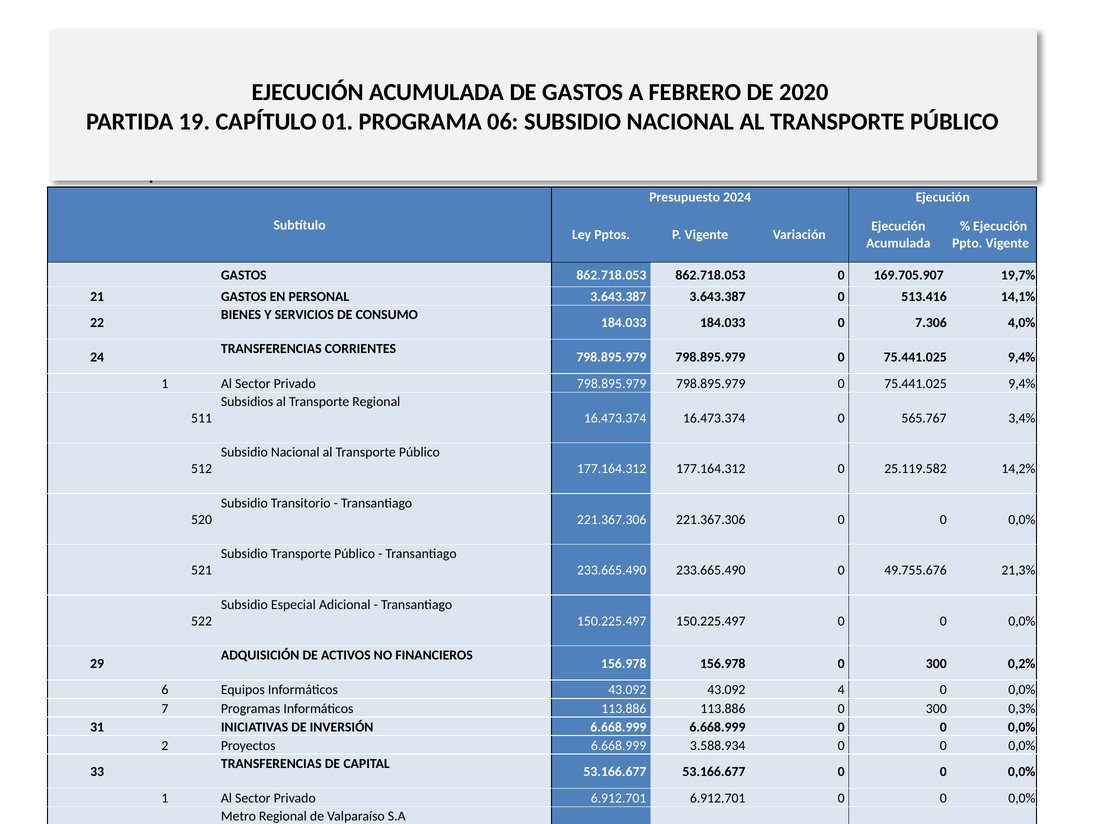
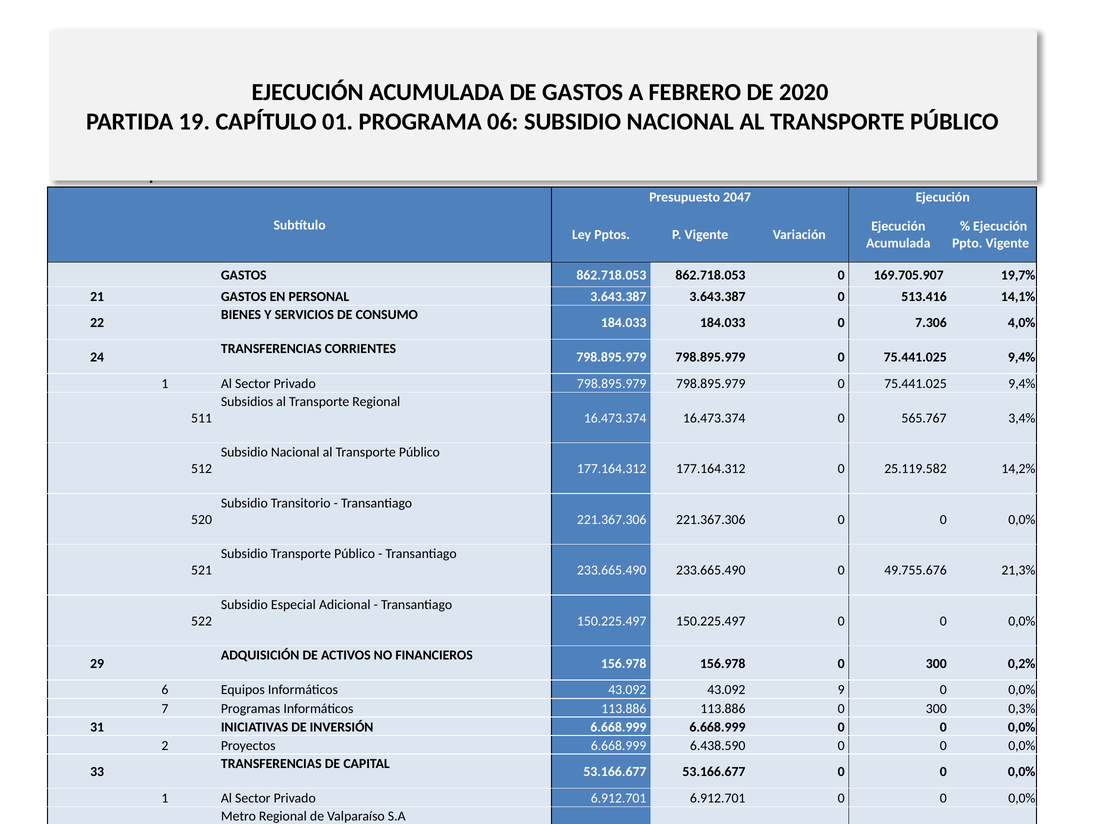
2024: 2024 -> 2047 (737, 197)
4: 4 -> 9 (841, 690)
3.588.934: 3.588.934 -> 6.438.590 (718, 746)
